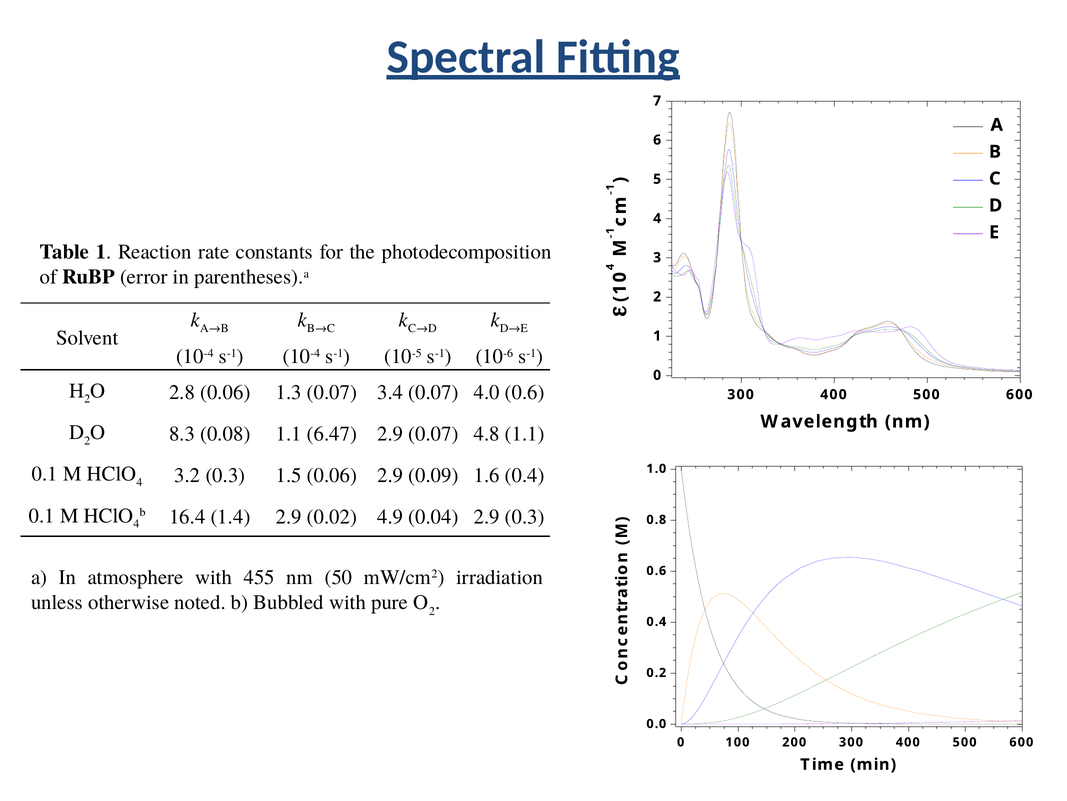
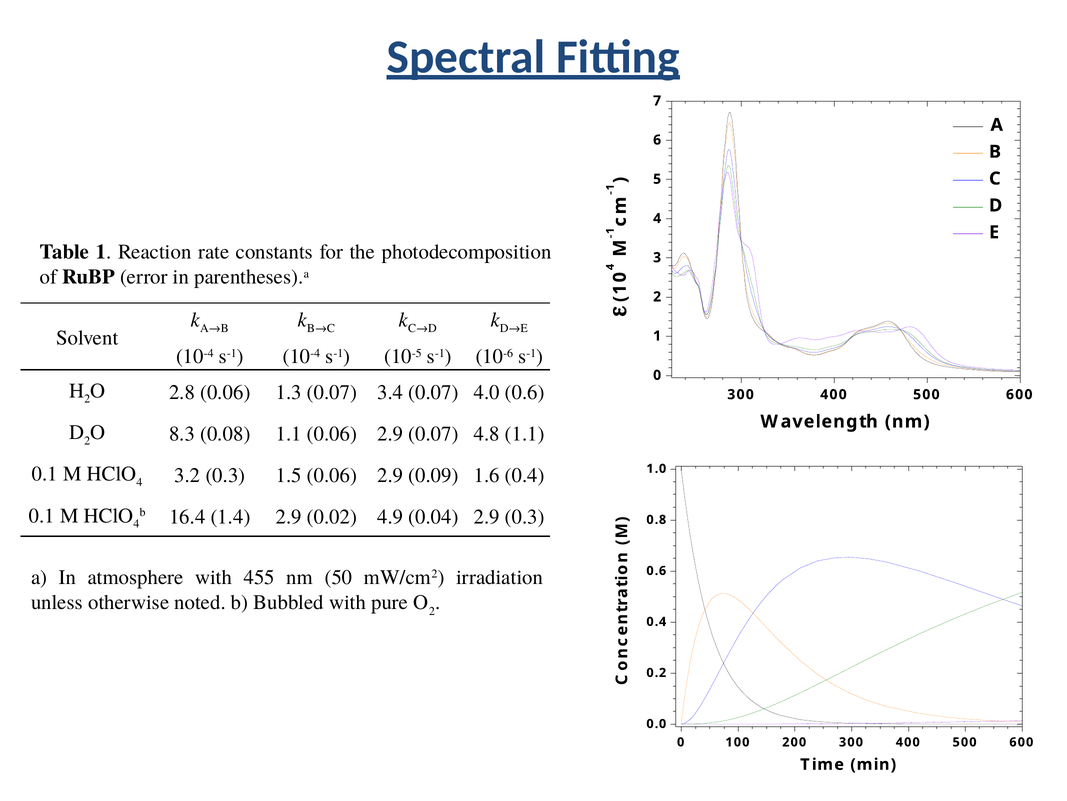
1.1 6.47: 6.47 -> 0.06 (332, 433)
